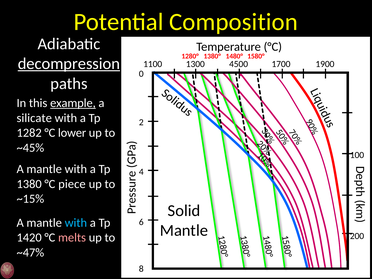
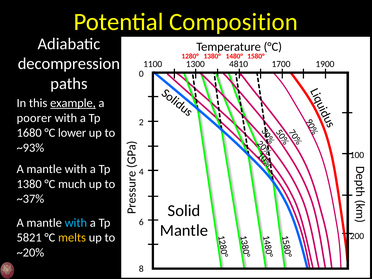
decompression underline: present -> none (69, 64)
4500: 4500 -> 4810 (239, 64)
silicate: silicate -> poorer (34, 118)
1282: 1282 -> 1680 (29, 133)
~45%: ~45% -> ~93% (30, 148)
piece: piece -> much (72, 184)
~15%: ~15% -> ~37% (30, 199)
1420: 1420 -> 5821 (29, 238)
melts colour: pink -> yellow (72, 238)
~47%: ~47% -> ~20% (30, 252)
